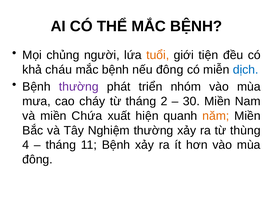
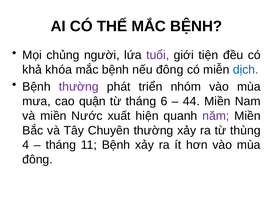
tuổi colour: orange -> purple (158, 55)
cháu: cháu -> khóa (59, 70)
cháy: cháy -> quận (92, 101)
2: 2 -> 6 (164, 101)
30: 30 -> 44 (191, 101)
Chứa: Chứa -> Nước (87, 116)
năm colour: orange -> purple (216, 116)
Nghiệm: Nghiệm -> Chuyên (109, 130)
